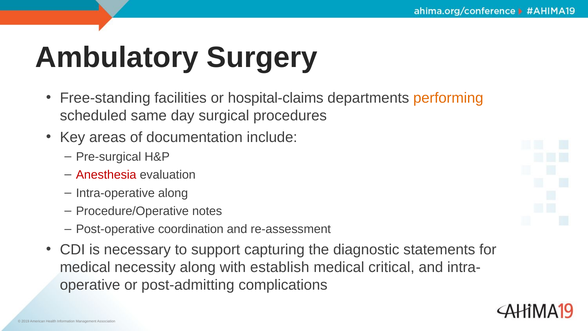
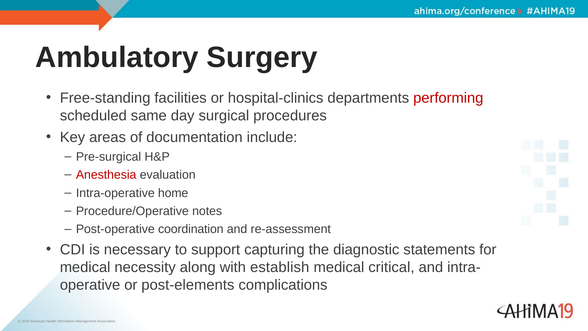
hospital-claims: hospital-claims -> hospital-clinics (276, 98)
performing colour: orange -> red (448, 98)
Intra-operative along: along -> home (173, 193)
post-admitting: post-admitting -> post-elements (188, 285)
